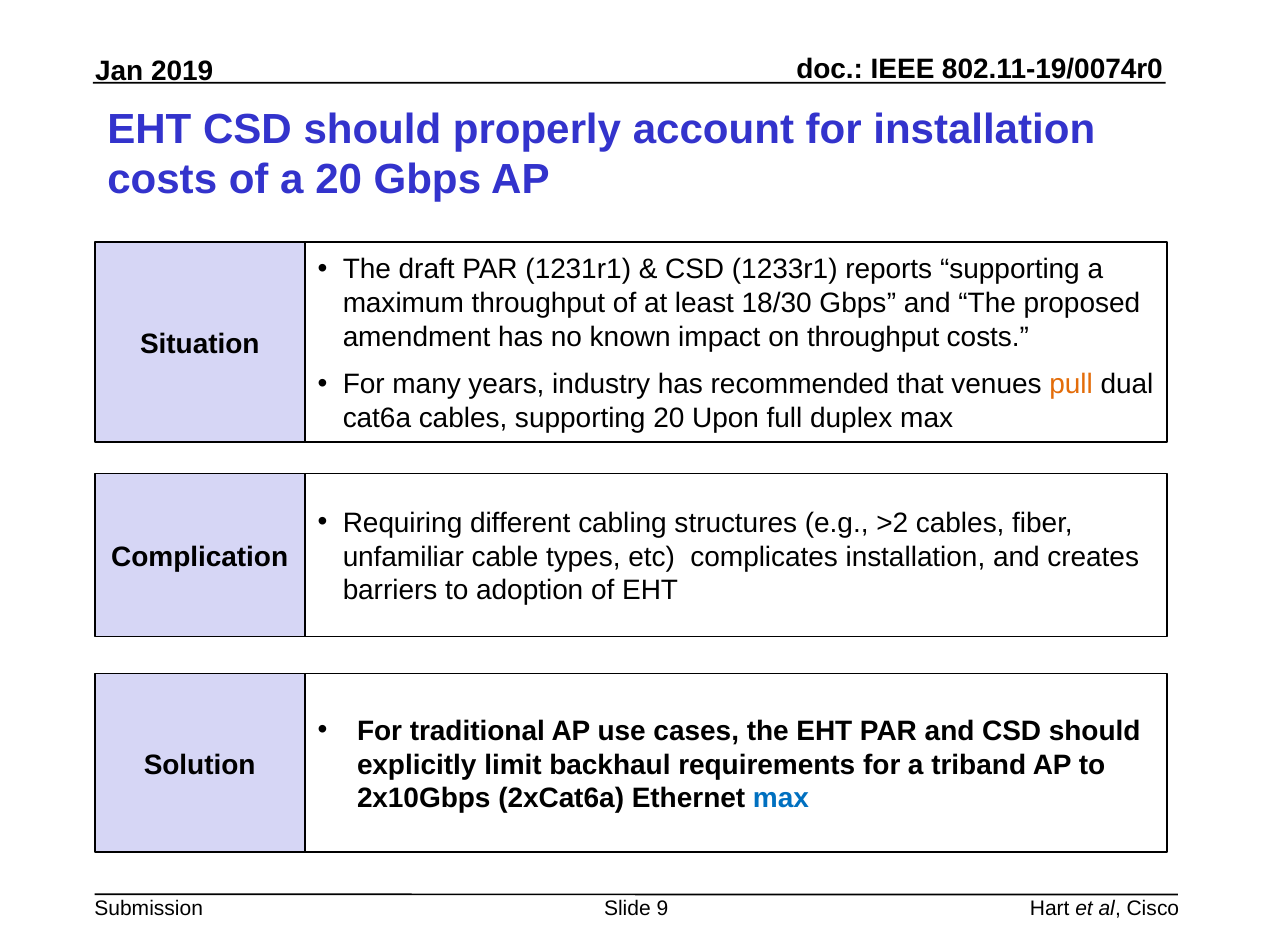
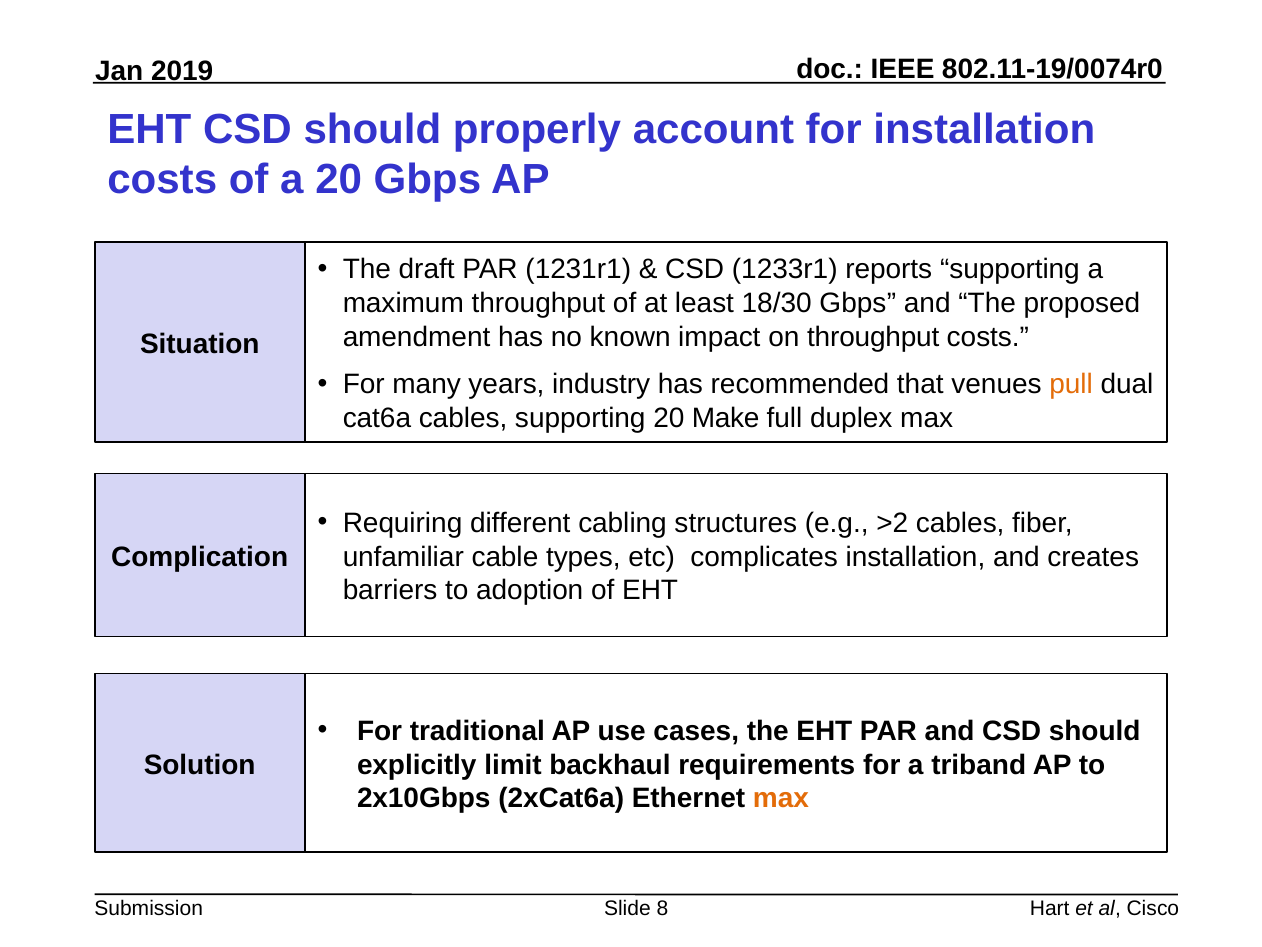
Upon: Upon -> Make (726, 418)
max colour: blue -> orange (781, 798)
9: 9 -> 8 (663, 908)
